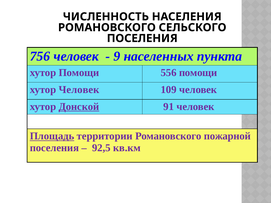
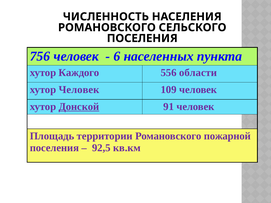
9: 9 -> 6 (117, 56)
хутор Помощи: Помощи -> Каждого (79, 73)
556 помощи: помощи -> области (198, 73)
Площадь underline: present -> none (52, 136)
